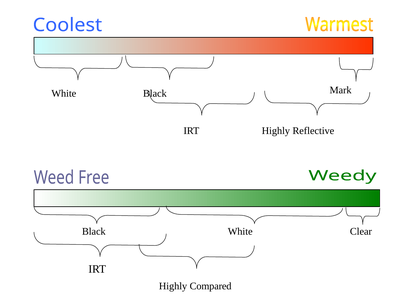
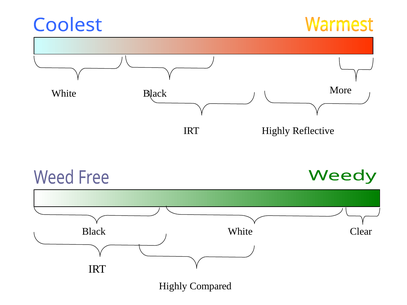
Mark: Mark -> More (341, 90)
